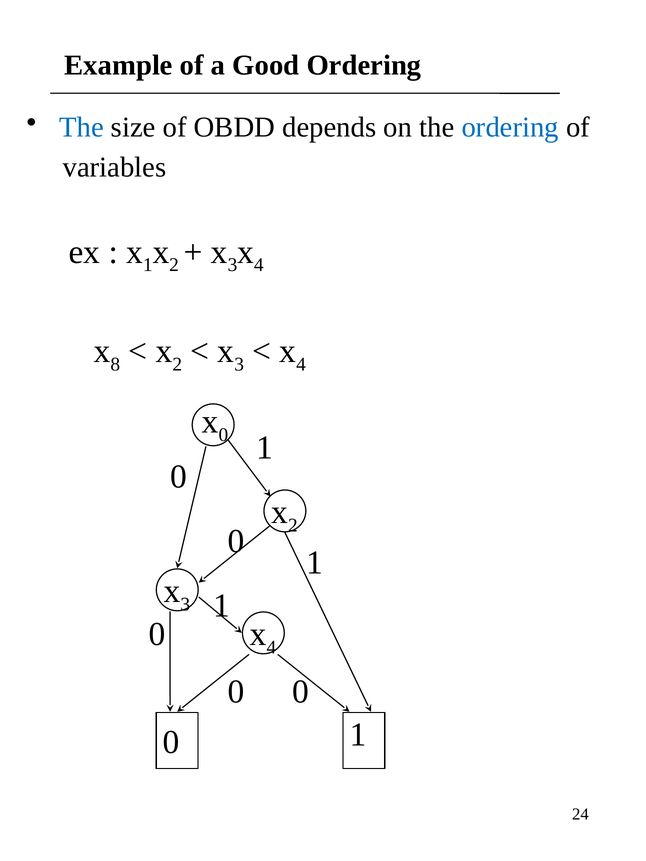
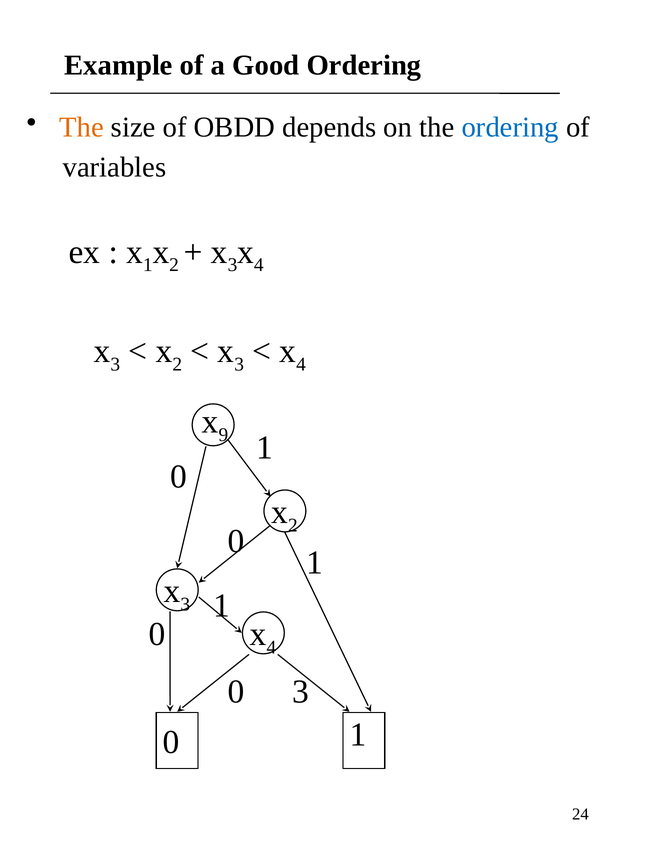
The colour: blue -> orange (82, 127)
8: 8 -> 3 (115, 365)
0: 0 -> 9 (223, 435)
0 0: 0 -> 3 (300, 692)
